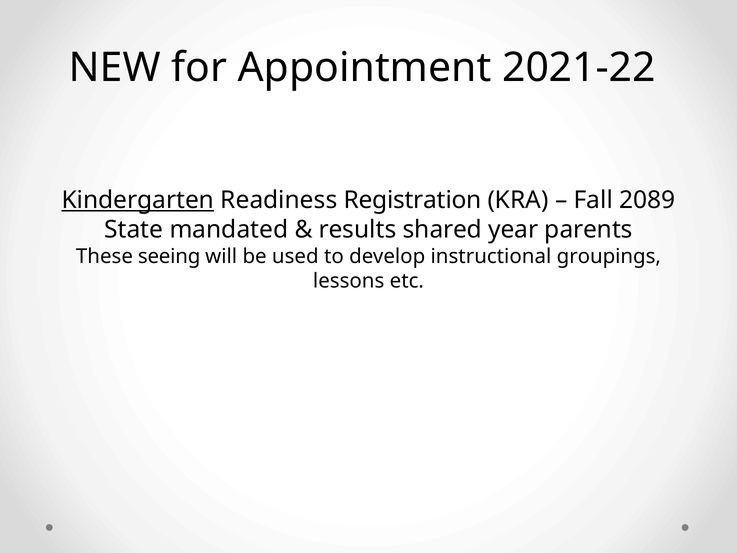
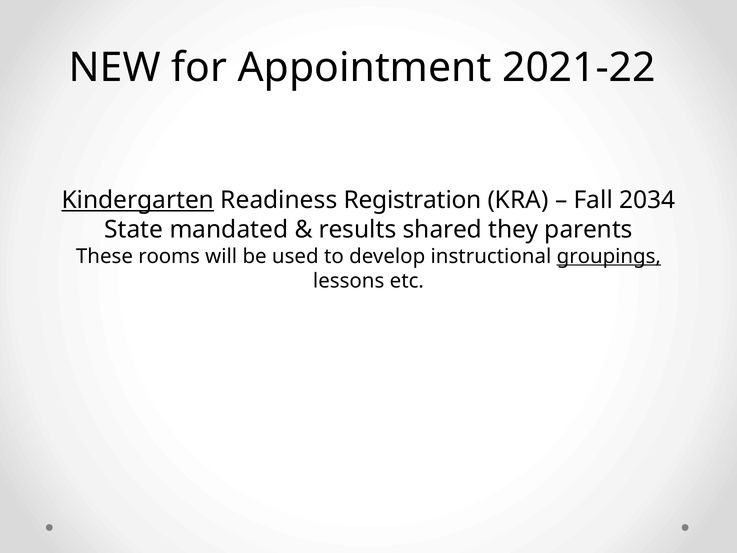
2089: 2089 -> 2034 (647, 200)
year: year -> they (513, 229)
seeing: seeing -> rooms (169, 256)
groupings underline: none -> present (609, 256)
